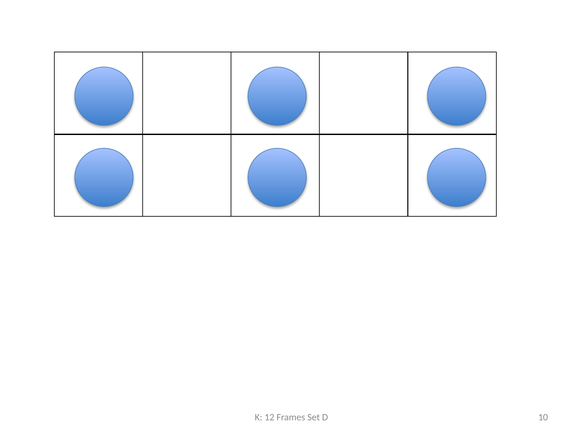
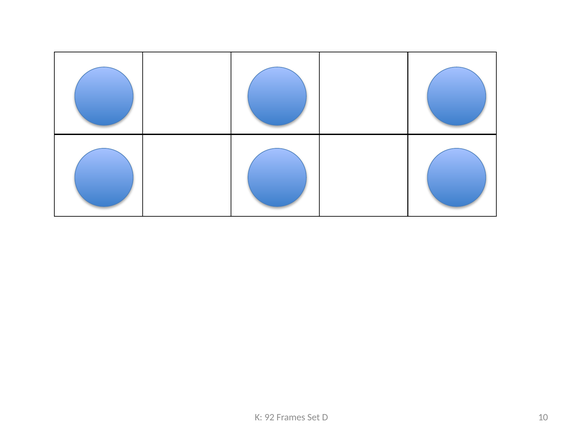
12: 12 -> 92 (269, 417)
